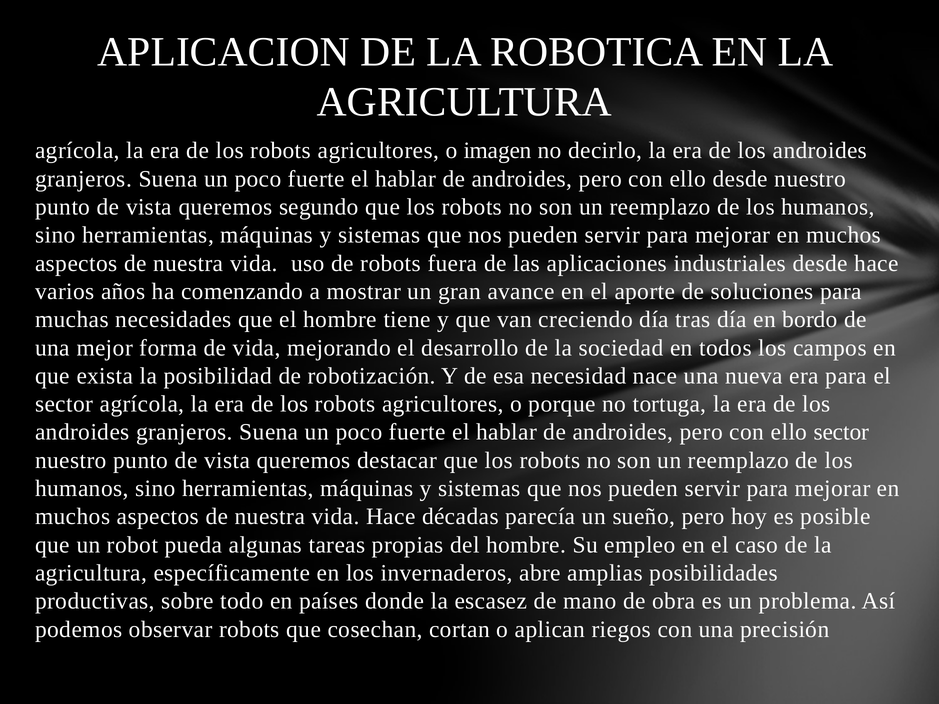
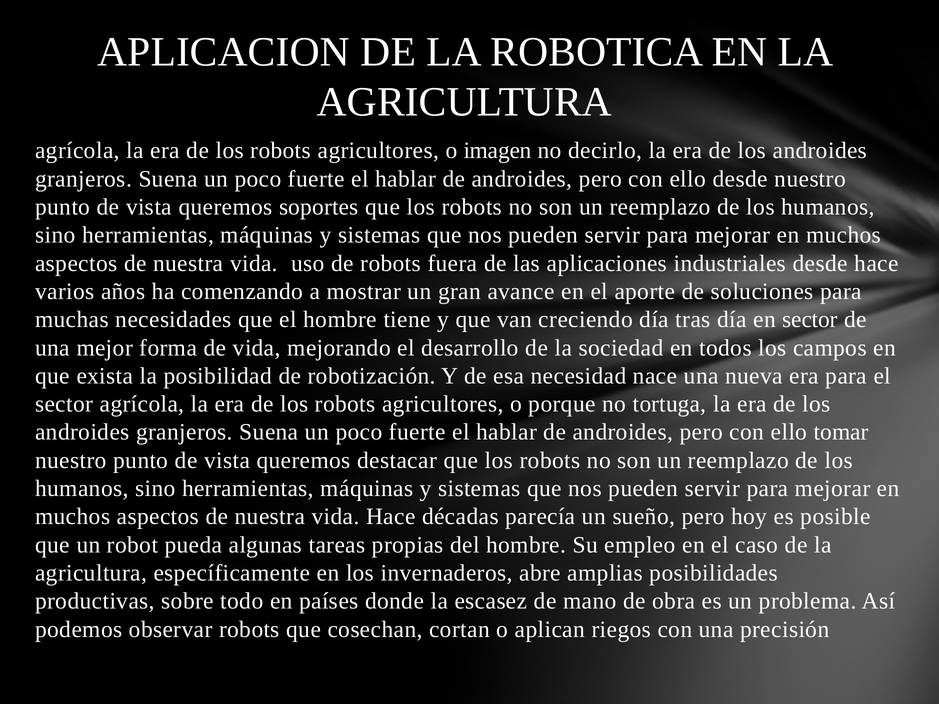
segundo: segundo -> soportes (319, 207)
en bordo: bordo -> sector (810, 320)
ello sector: sector -> tomar (841, 432)
